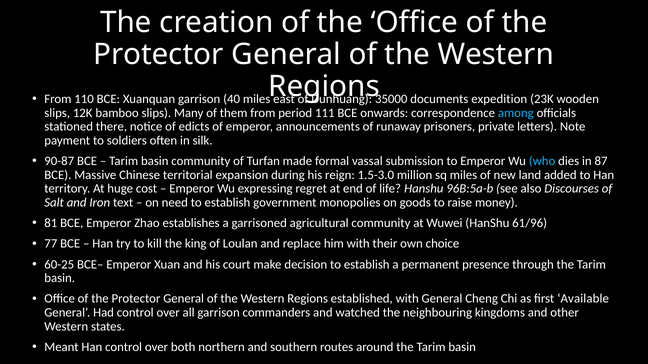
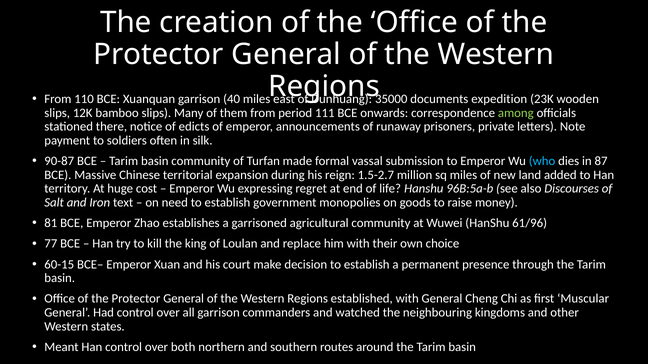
among colour: light blue -> light green (516, 113)
1.5-3.0: 1.5-3.0 -> 1.5-2.7 (376, 175)
60-25: 60-25 -> 60-15 (59, 265)
Available: Available -> Muscular (583, 299)
